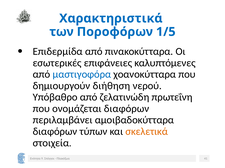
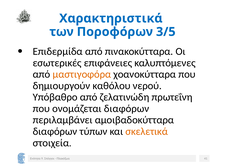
1/5: 1/5 -> 3/5 (166, 32)
μαστιγοφόρα colour: blue -> orange (82, 75)
διήθηση: διήθηση -> καθόλου (112, 86)
